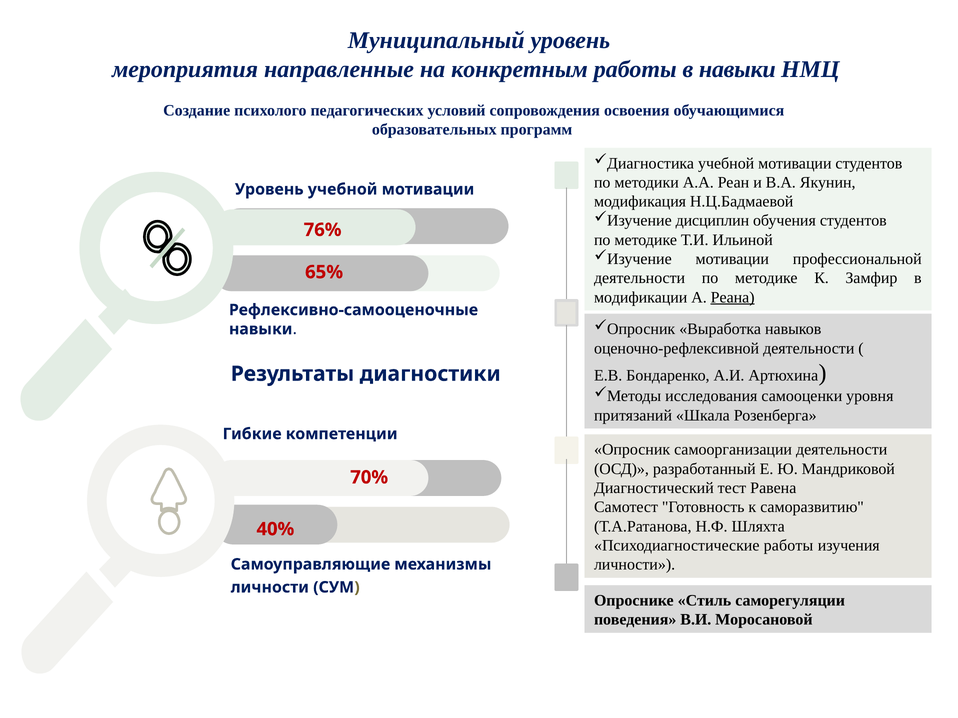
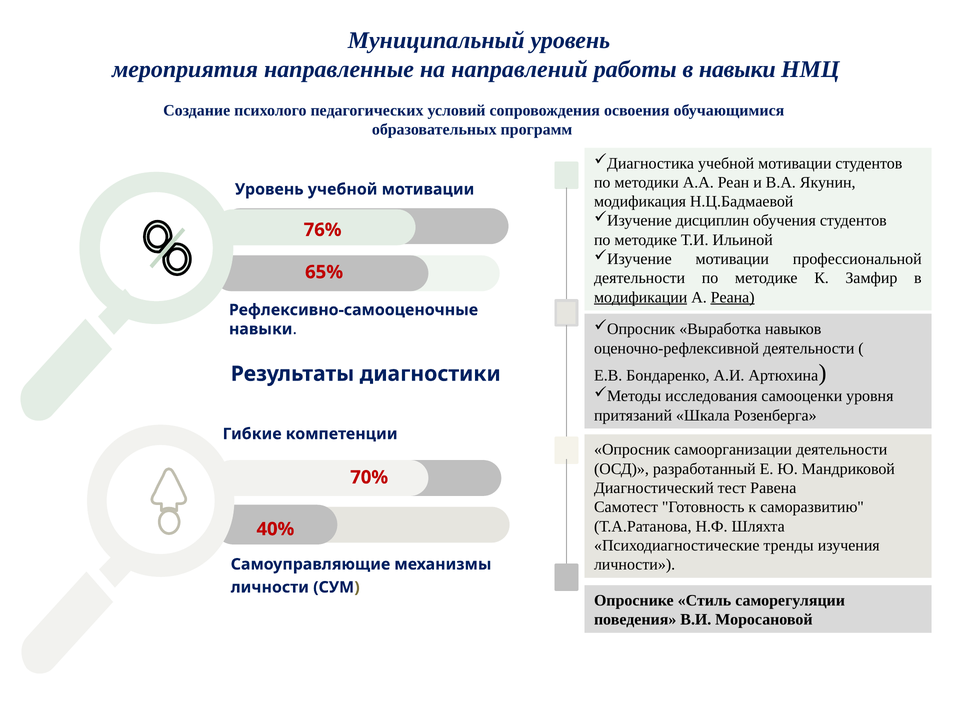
конкретным: конкретным -> направлений (520, 69)
модификации underline: none -> present (641, 297)
Психодиагностические работы: работы -> тренды (789, 546)
